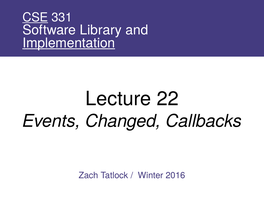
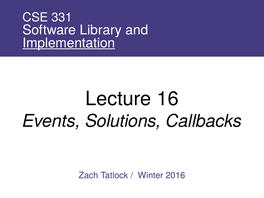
CSE underline: present -> none (35, 17)
22: 22 -> 16 (168, 99)
Changed: Changed -> Solutions (123, 121)
